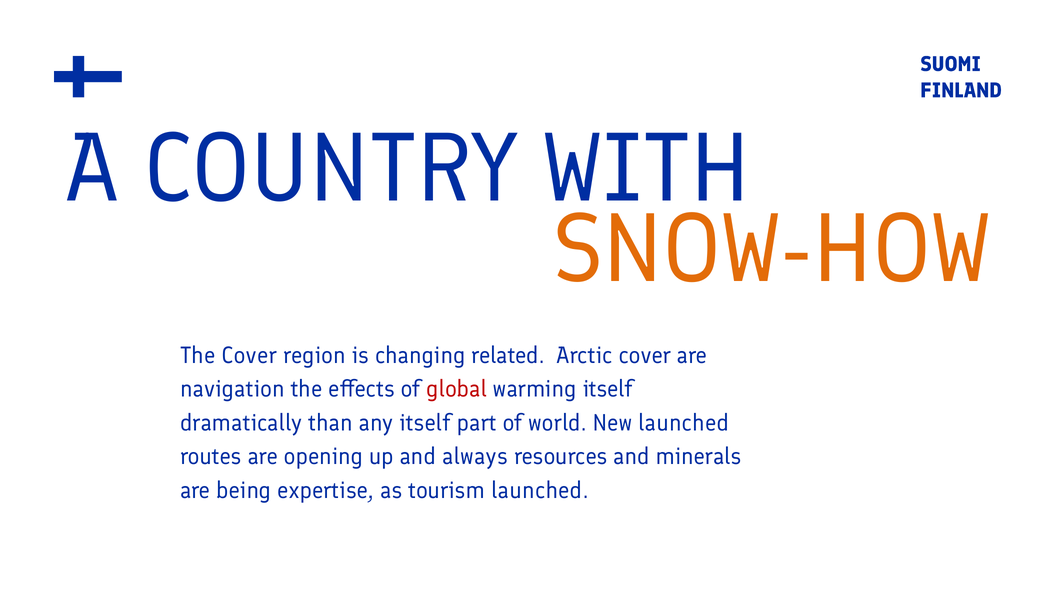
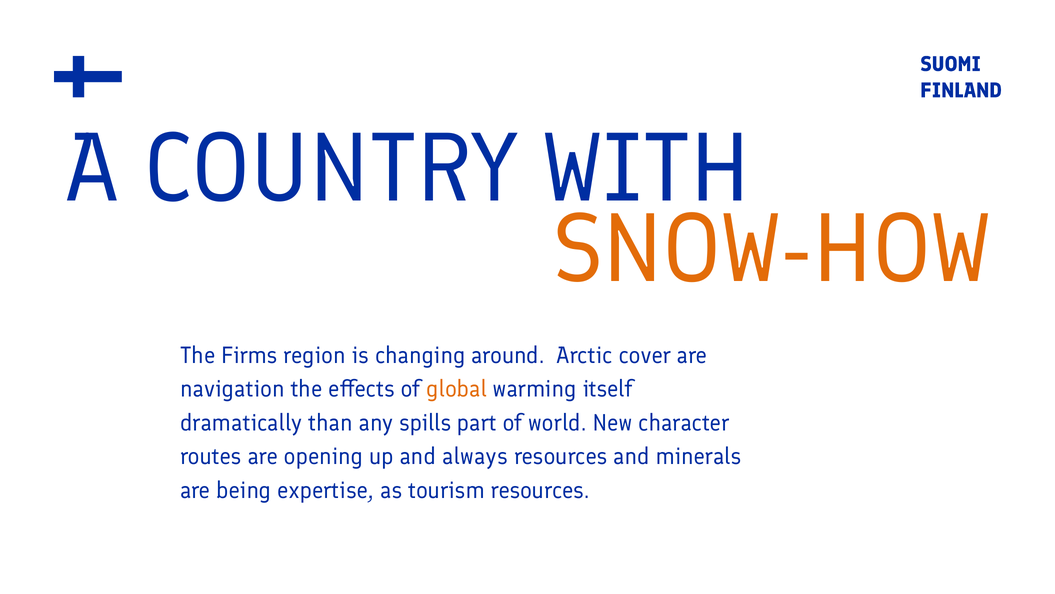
The Cover: Cover -> Firms (249, 355)
related: related -> around (508, 355)
global colour: red -> orange (457, 389)
any itself: itself -> spills (425, 422)
New launched: launched -> character (684, 422)
tourism launched: launched -> resources (540, 490)
